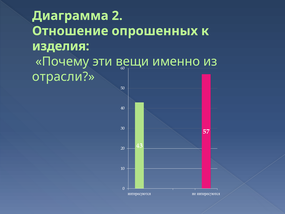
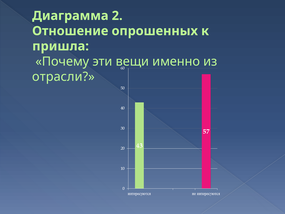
изделия: изделия -> пришла (61, 46)
